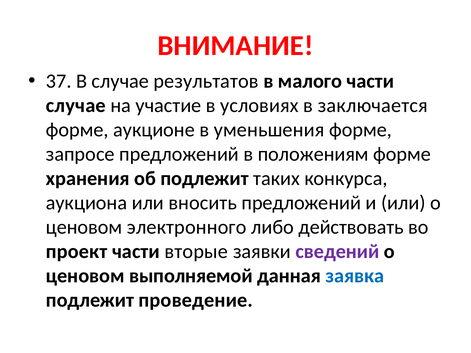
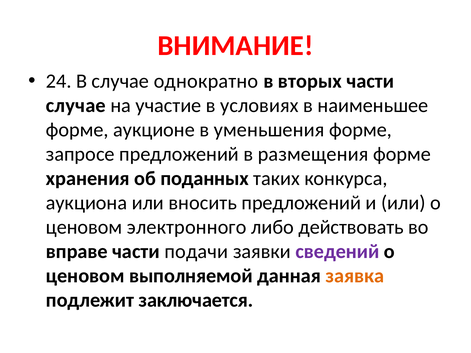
37: 37 -> 24 (59, 81)
результатов: результатов -> однократно (206, 81)
малого: малого -> вторых (310, 81)
заключается: заключается -> наименьшее (373, 106)
положениям: положениям -> размещения (313, 154)
об подлежит: подлежит -> поданных (205, 179)
проект: проект -> вправе (77, 252)
вторые: вторые -> подачи (196, 252)
заявка colour: blue -> orange (355, 276)
проведение: проведение -> заключается (196, 300)
